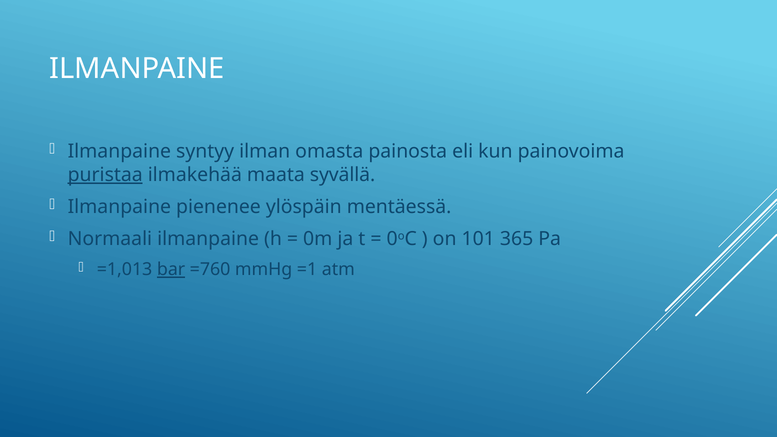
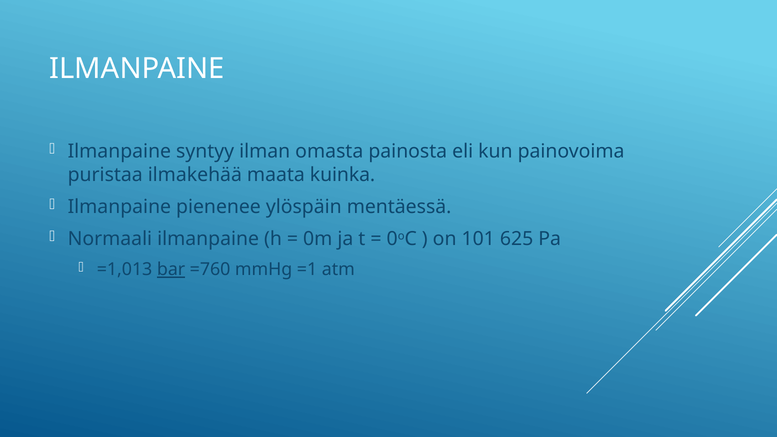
puristaa underline: present -> none (105, 175)
syvällä: syvällä -> kuinka (343, 175)
365: 365 -> 625 (517, 239)
